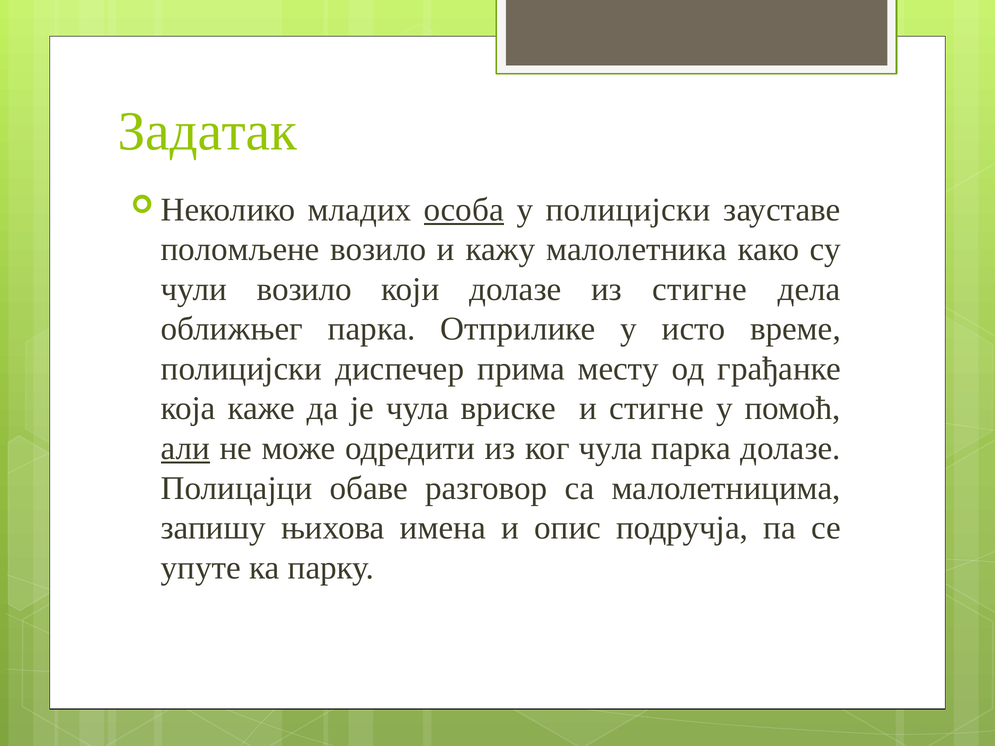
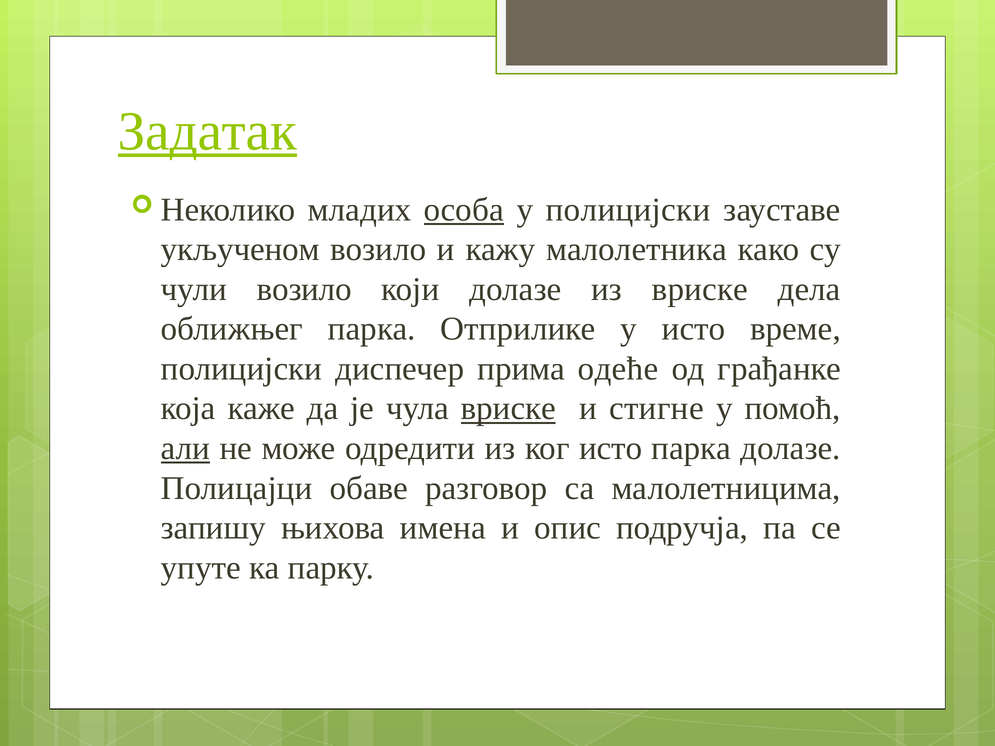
Задатак underline: none -> present (207, 132)
поломљене: поломљене -> укљученом (240, 249)
из стигне: стигне -> вриске (700, 289)
месту: месту -> одеће (618, 369)
вриске underline: none -> present (508, 409)
ког чула: чула -> исто (611, 448)
